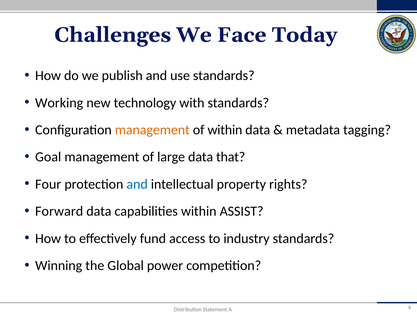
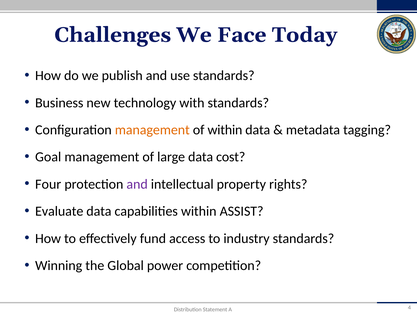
Working: Working -> Business (59, 103)
that: that -> cost (231, 157)
and colour: blue -> purple (137, 184)
Forward: Forward -> Evaluate (59, 211)
